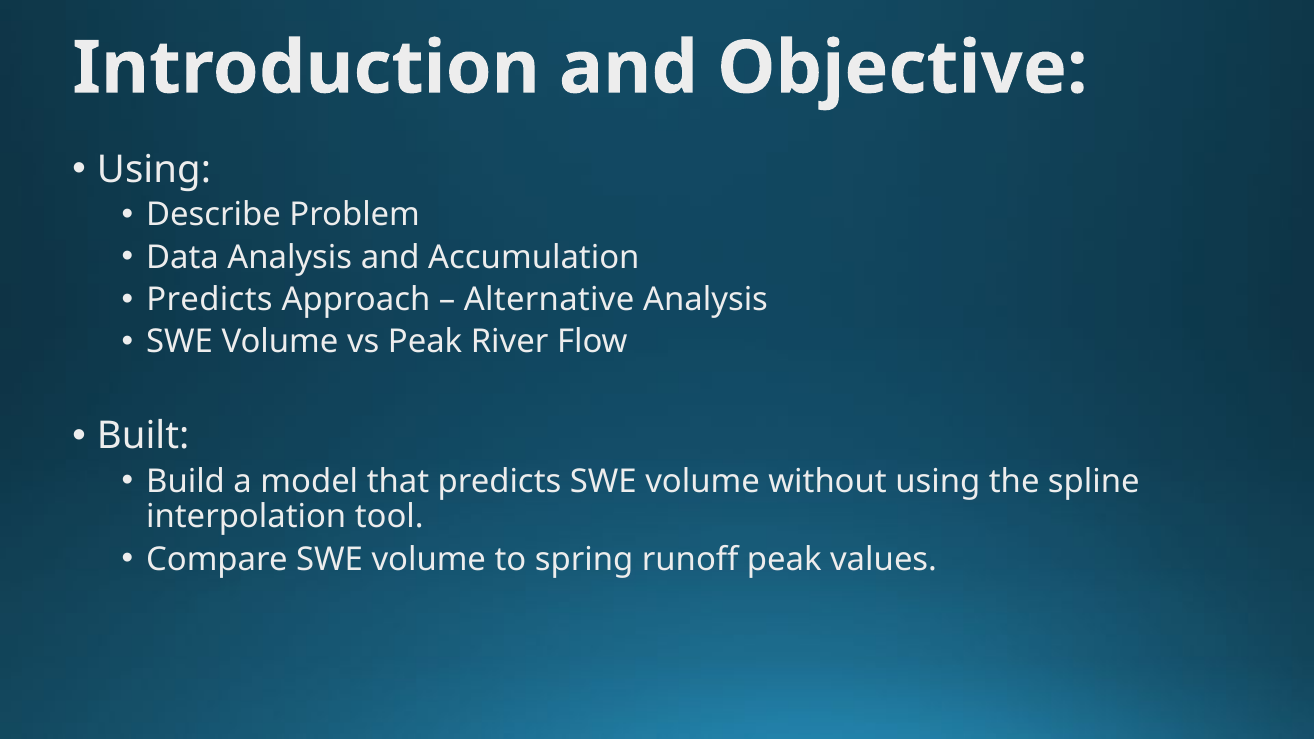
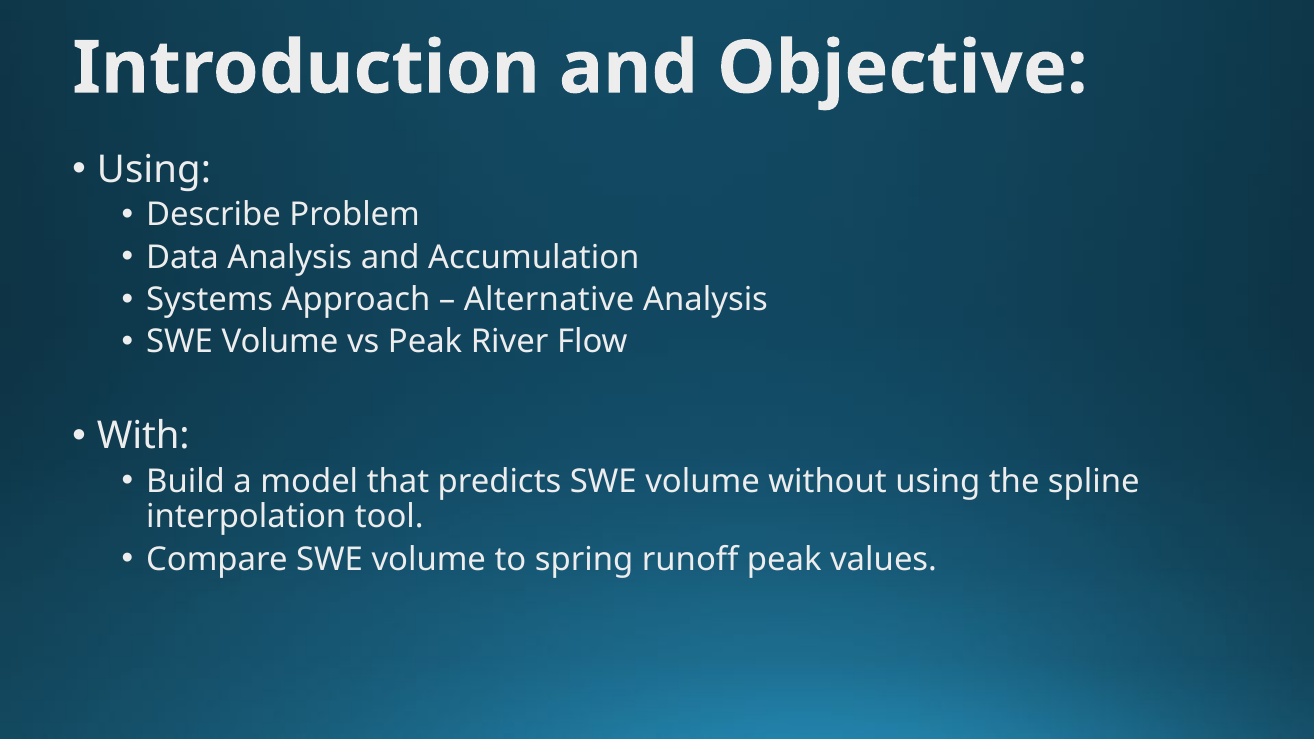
Predicts: Predicts -> Systems (210, 300)
Built: Built -> With (143, 436)
